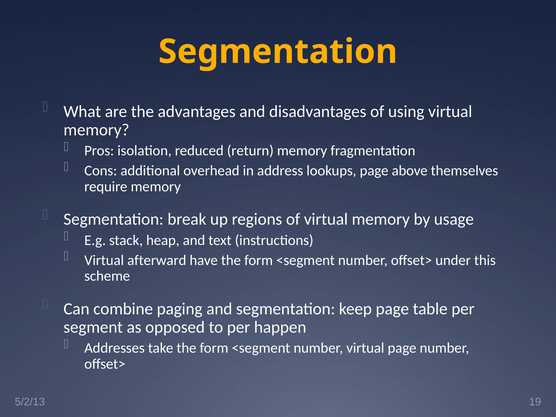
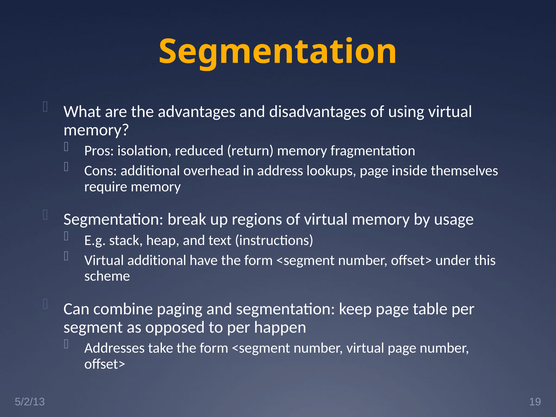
above: above -> inside (410, 171)
Virtual afterward: afterward -> additional (157, 260)
